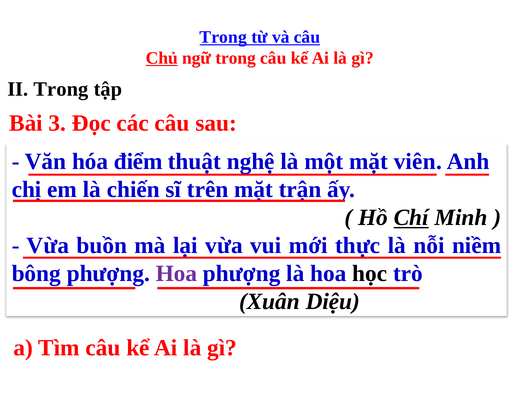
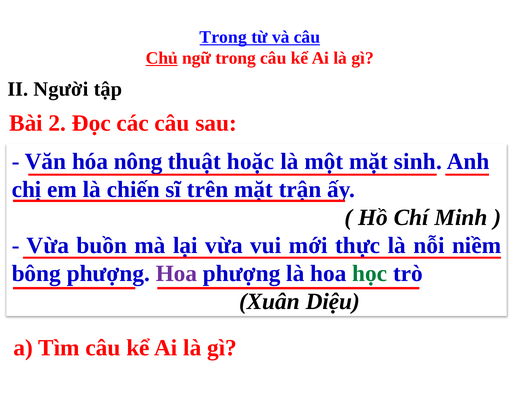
II Trong: Trong -> Người (61, 89)
3: 3 -> 2 (57, 123)
điểm: điểm -> nông (138, 162)
nghệ: nghệ -> hoặc (251, 162)
viên: viên -> sinh (418, 162)
Chí underline: present -> none (411, 218)
học colour: black -> green (370, 273)
